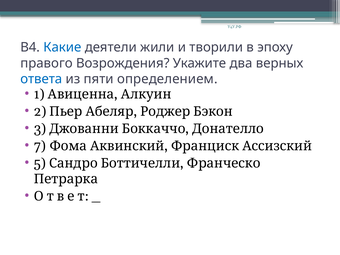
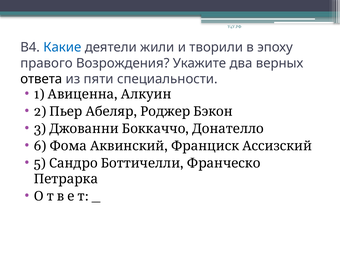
ответа colour: blue -> black (41, 79)
определением: определением -> специальности (167, 79)
7: 7 -> 6 (40, 146)
